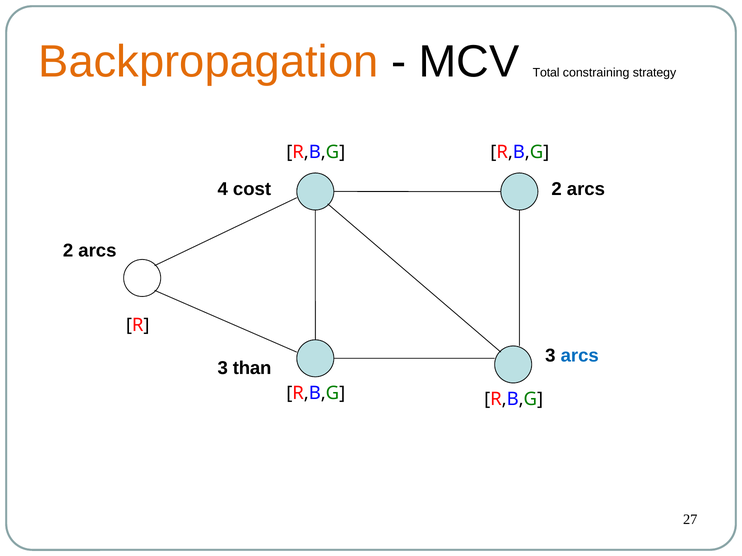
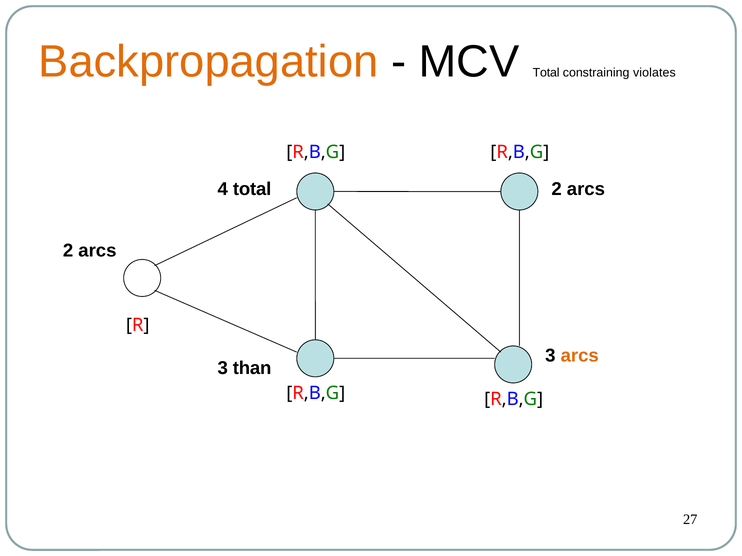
strategy: strategy -> violates (654, 73)
4 cost: cost -> total (252, 189)
arcs colour: blue -> orange (580, 356)
